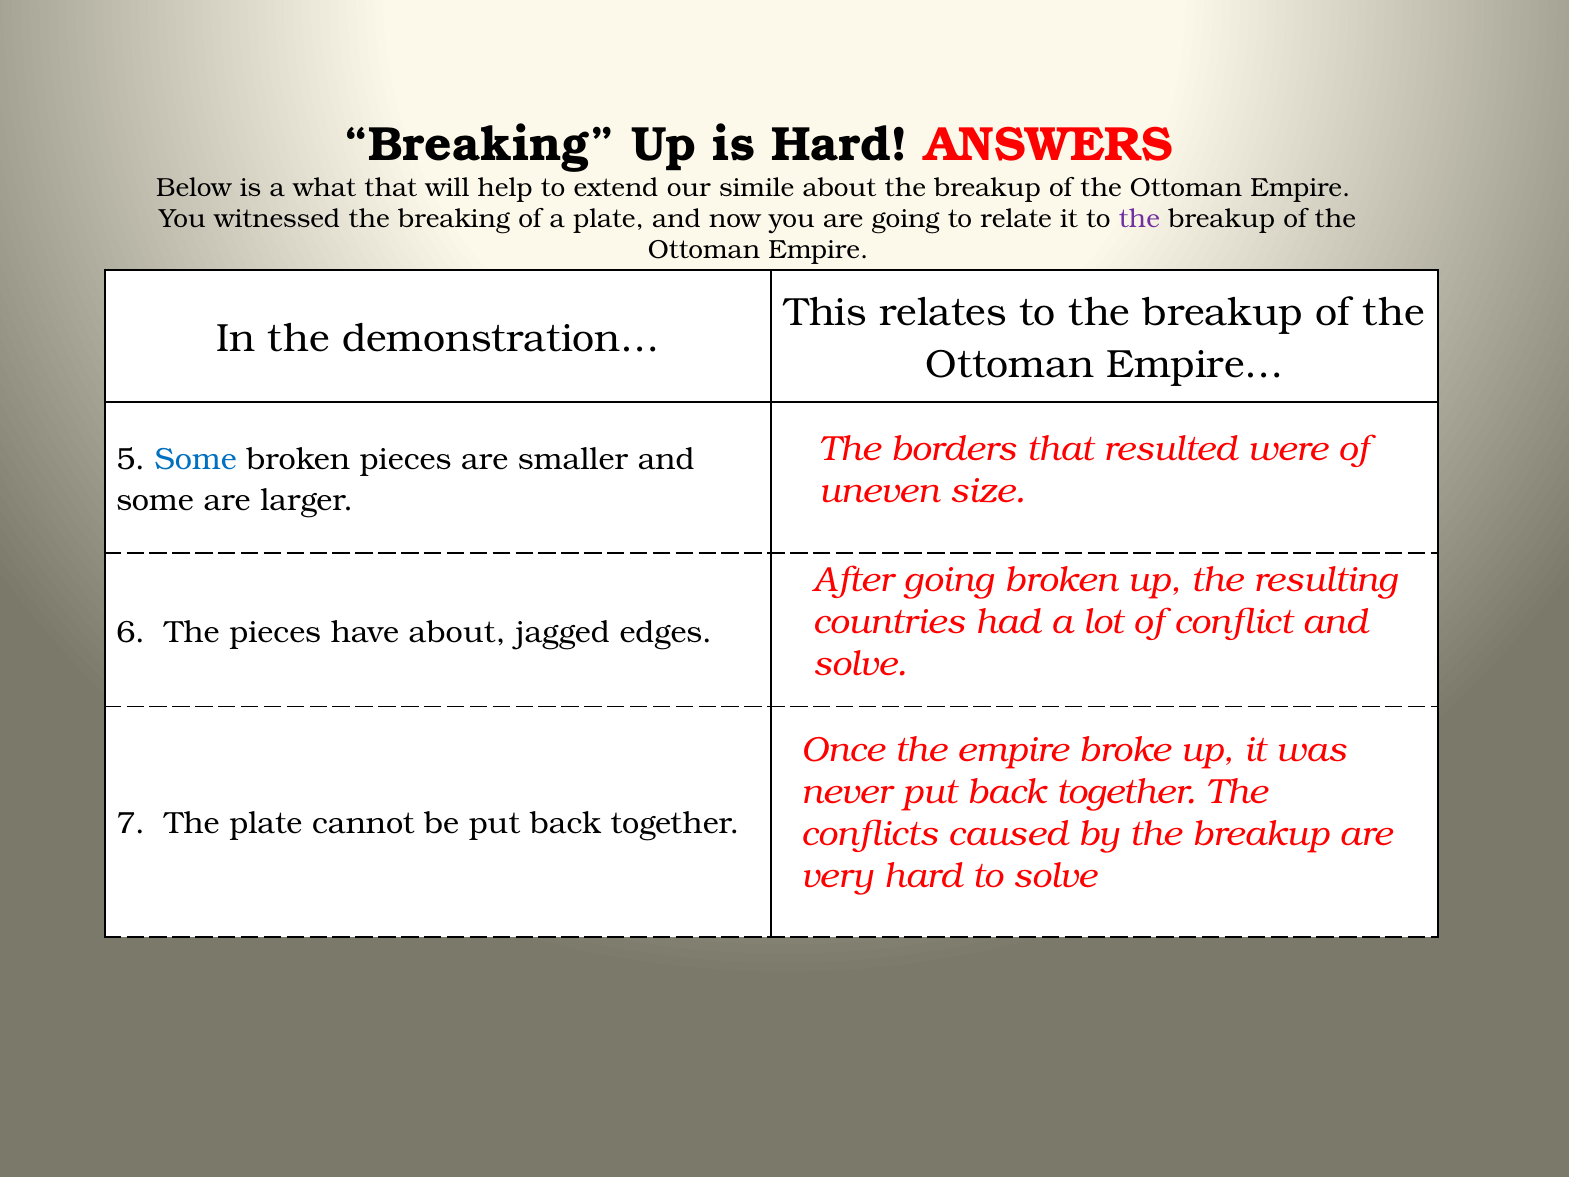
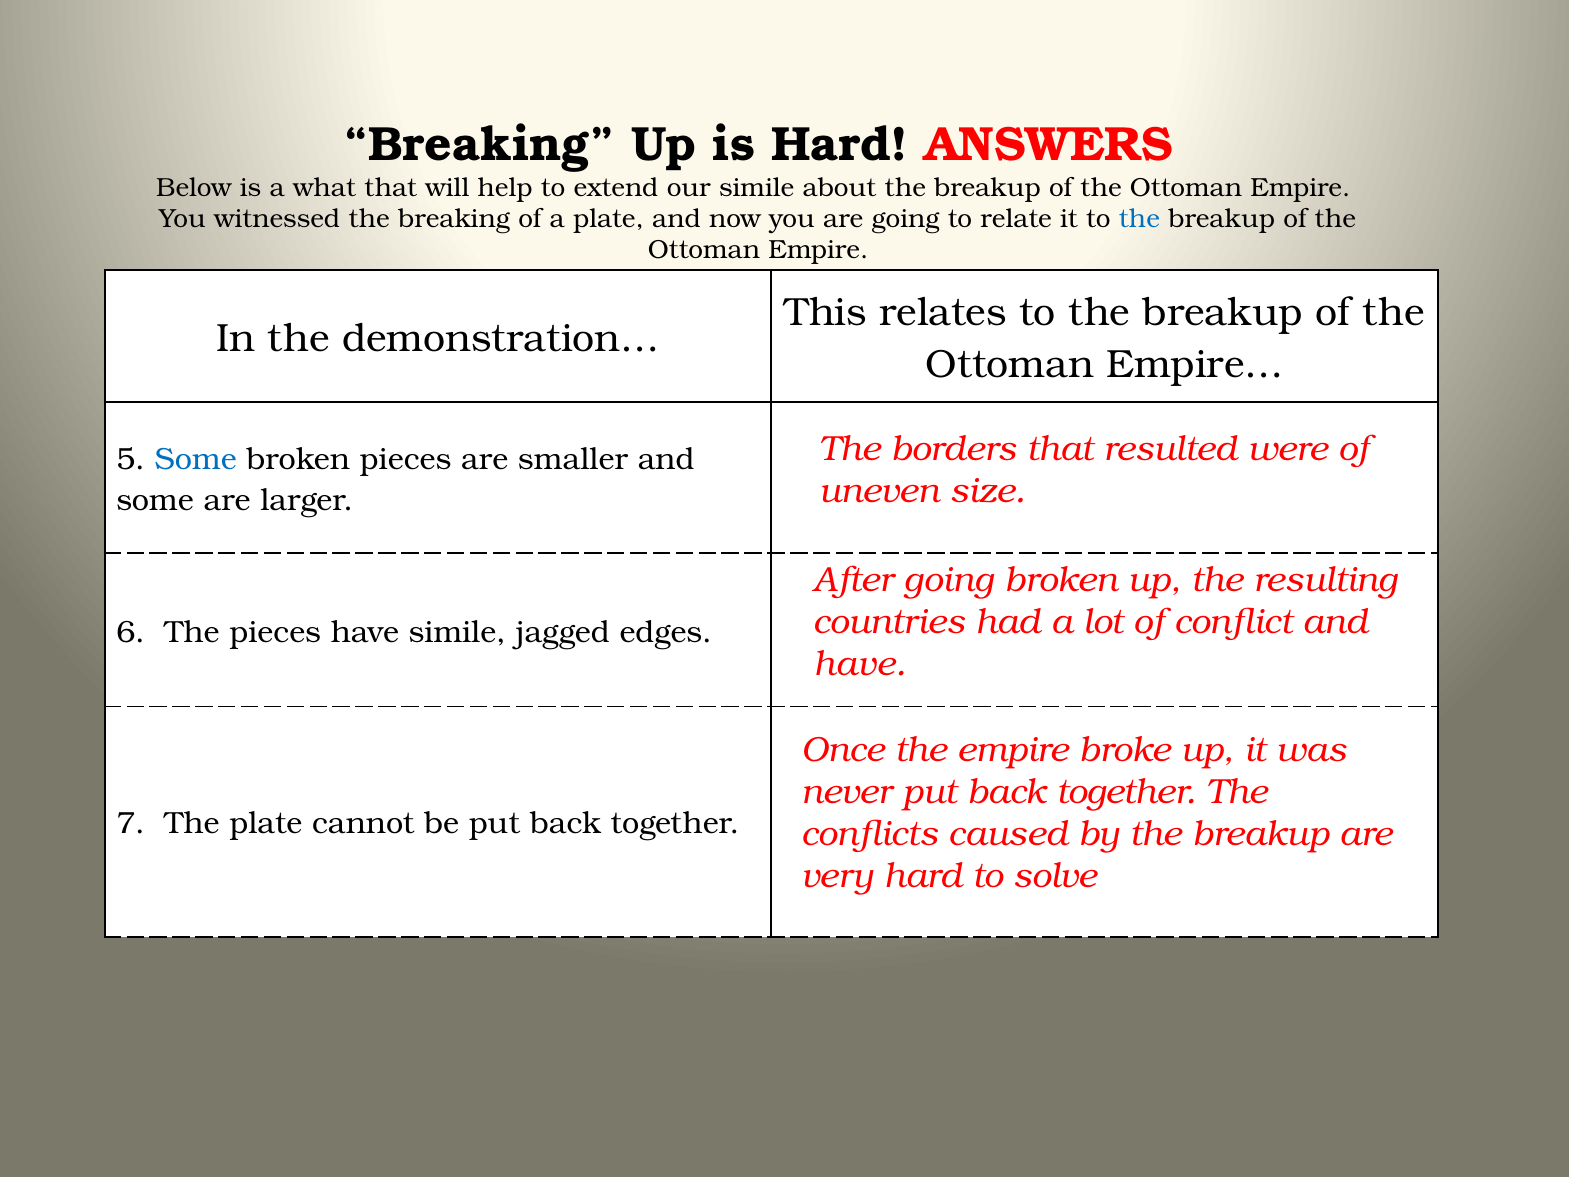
the colour: purple -> blue (1139, 219)
have about: about -> simile (457, 632)
solve: solve -> have (860, 664)
